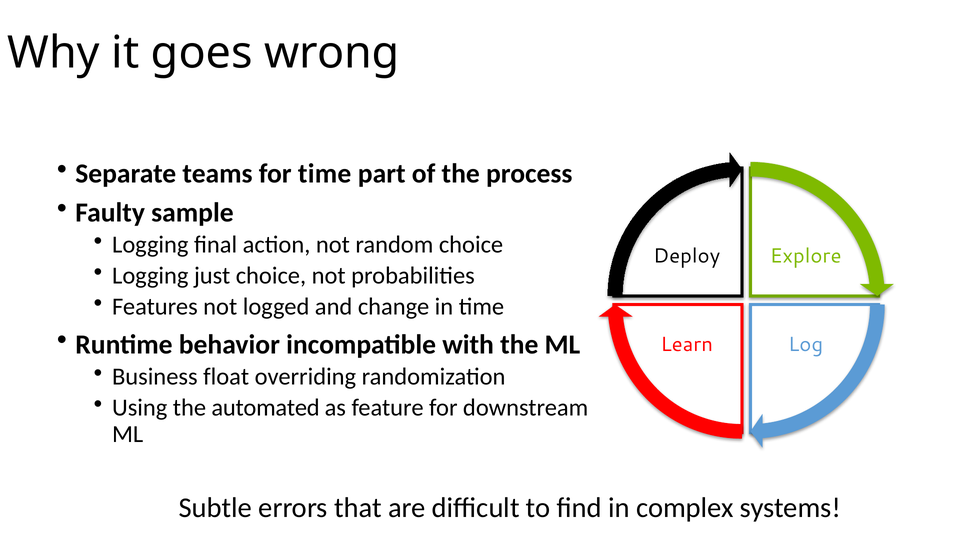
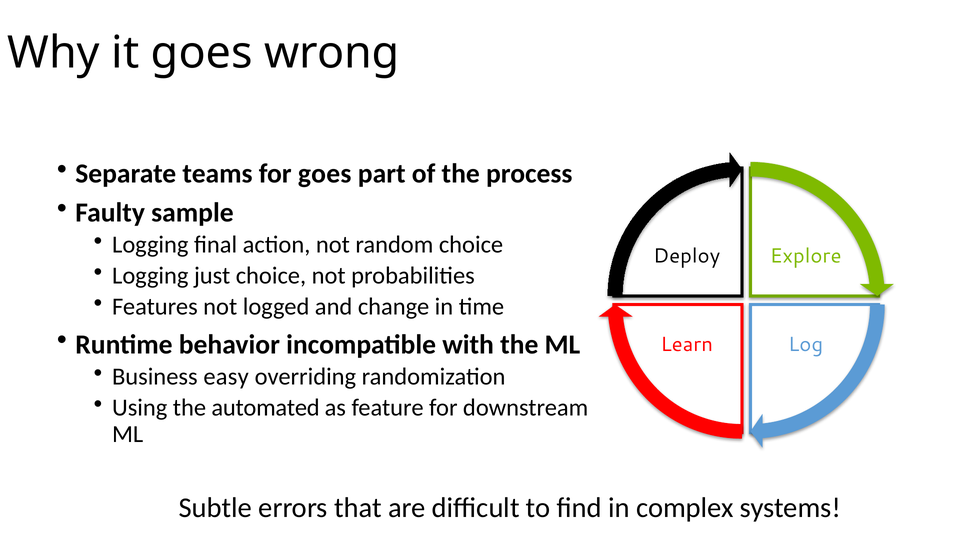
for time: time -> goes (325, 174)
float: float -> easy (226, 377)
